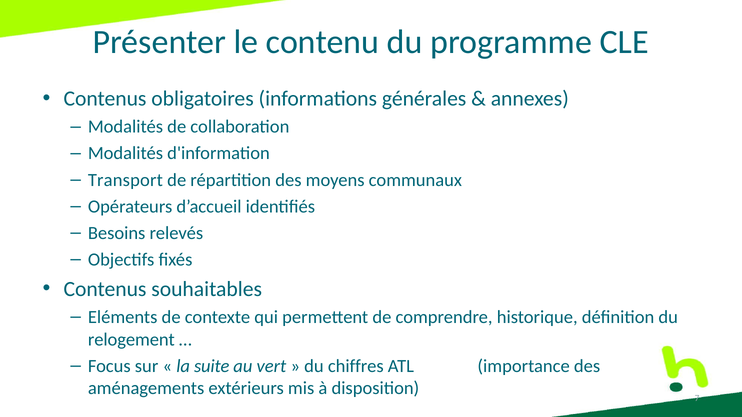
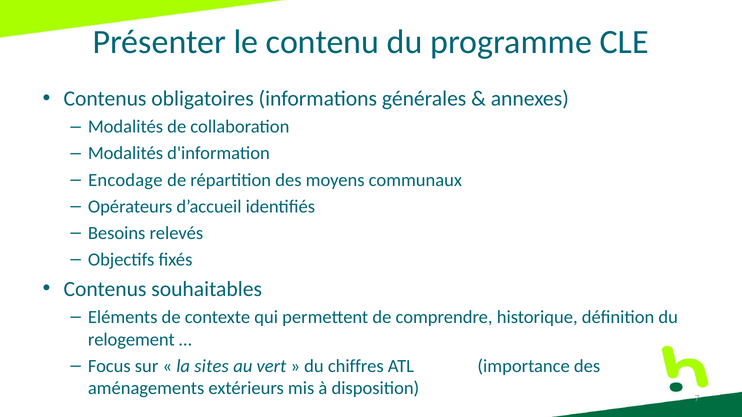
Transport: Transport -> Encodage (125, 180)
suite: suite -> sites (212, 366)
